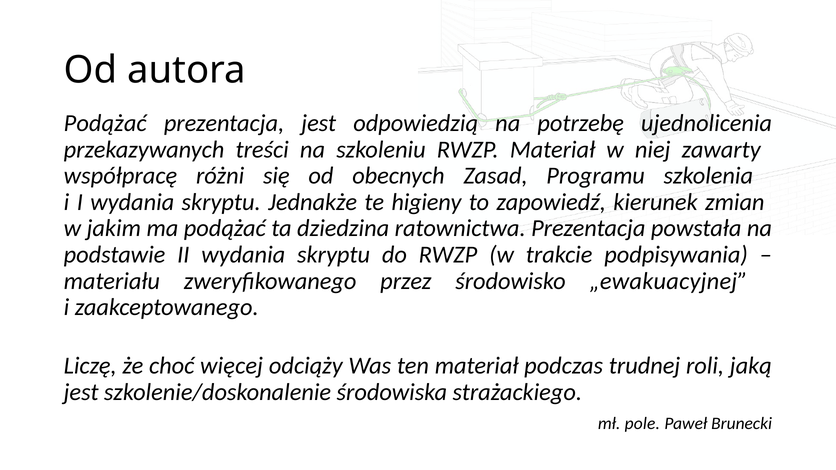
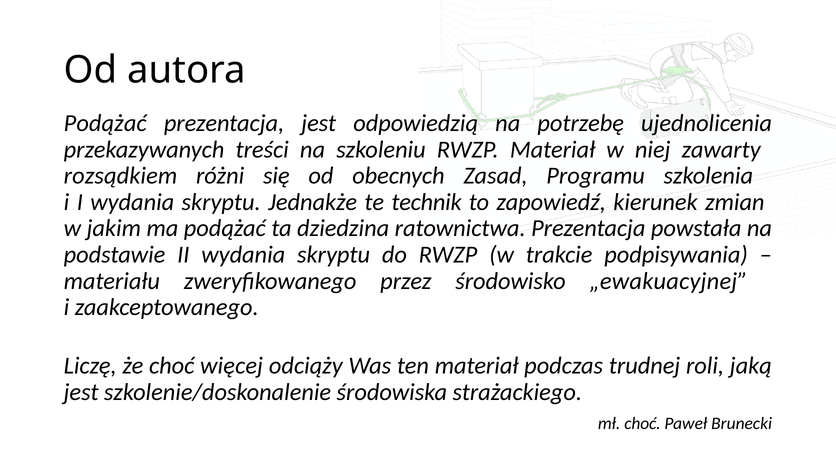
współpracę: współpracę -> rozsądkiem (120, 176)
higieny: higieny -> technik (427, 202)
mł pole: pole -> choć (642, 424)
